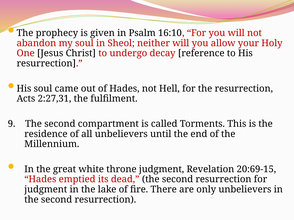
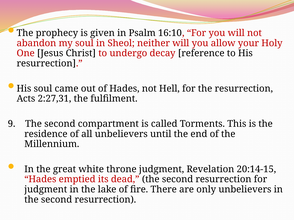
20:69-15: 20:69-15 -> 20:14-15 (256, 170)
